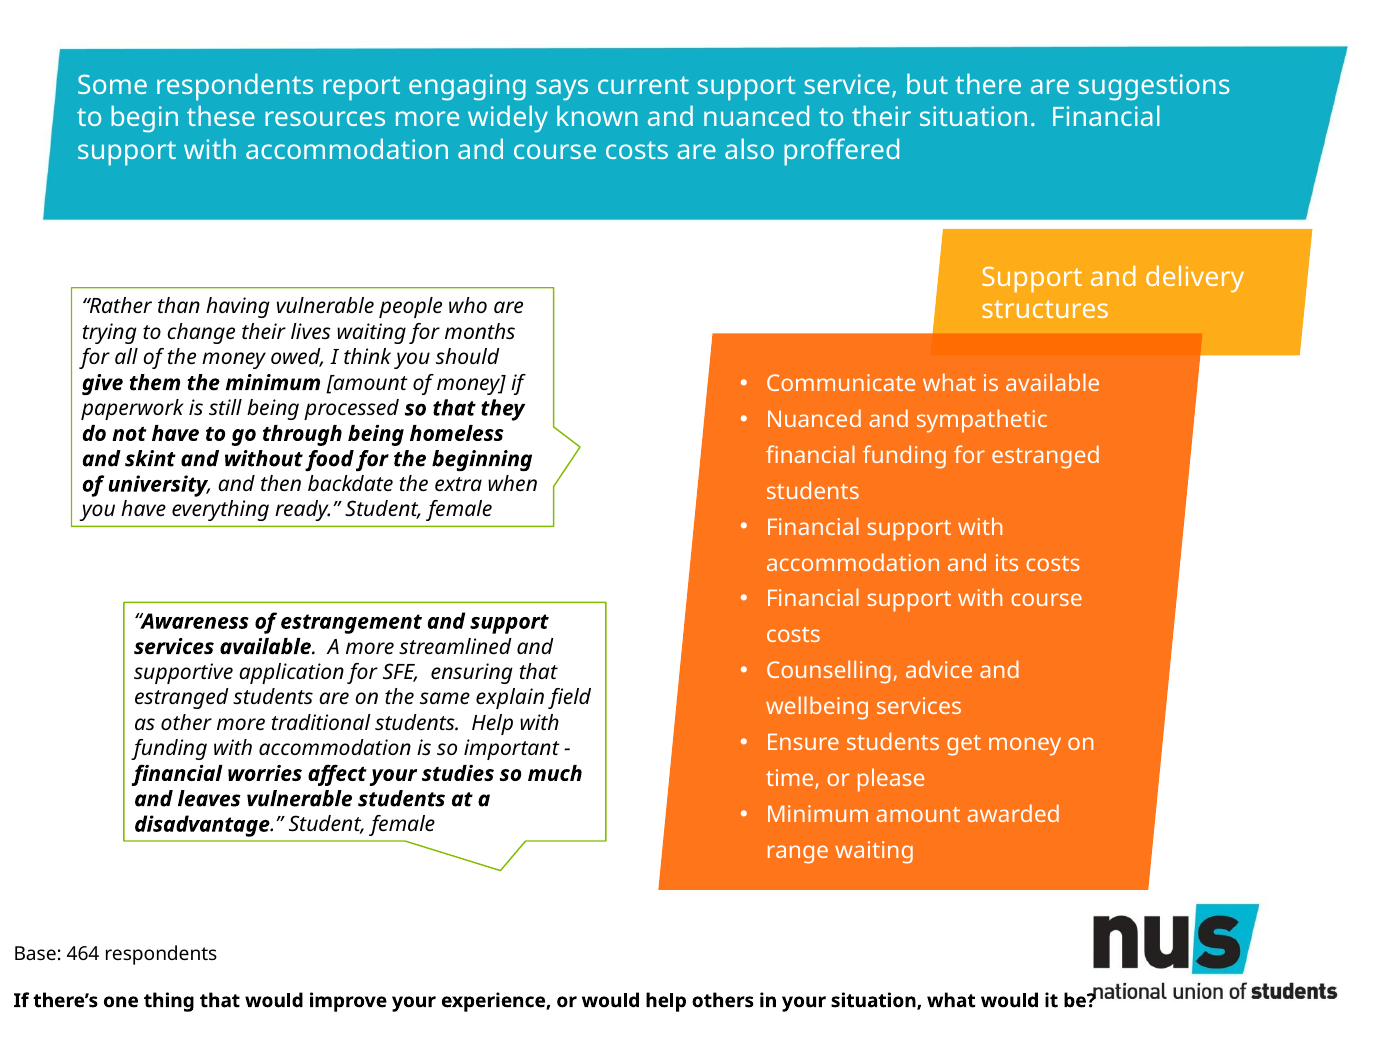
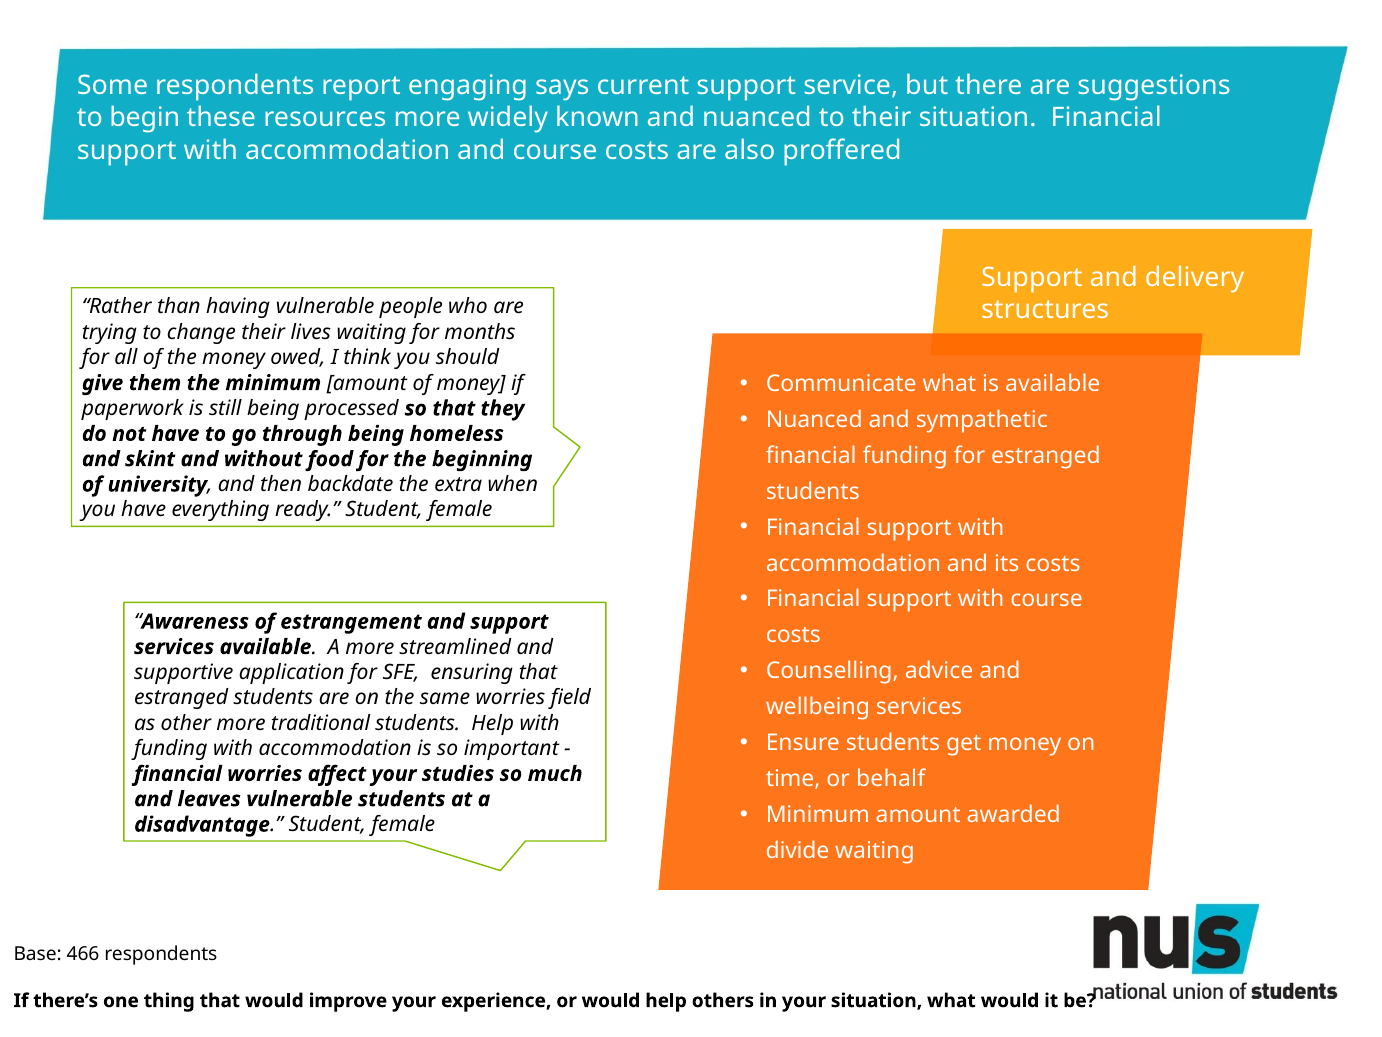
same explain: explain -> worries (510, 697)
please: please -> behalf (891, 779)
range: range -> divide (798, 850)
464: 464 -> 466 (83, 954)
